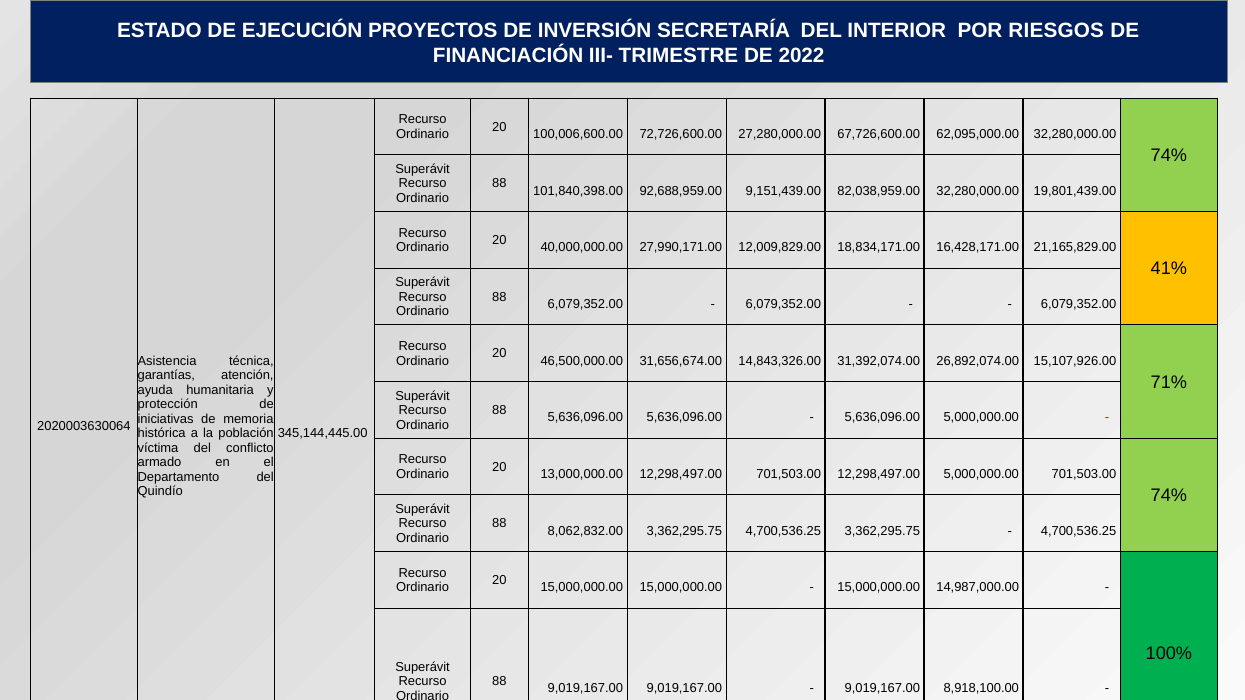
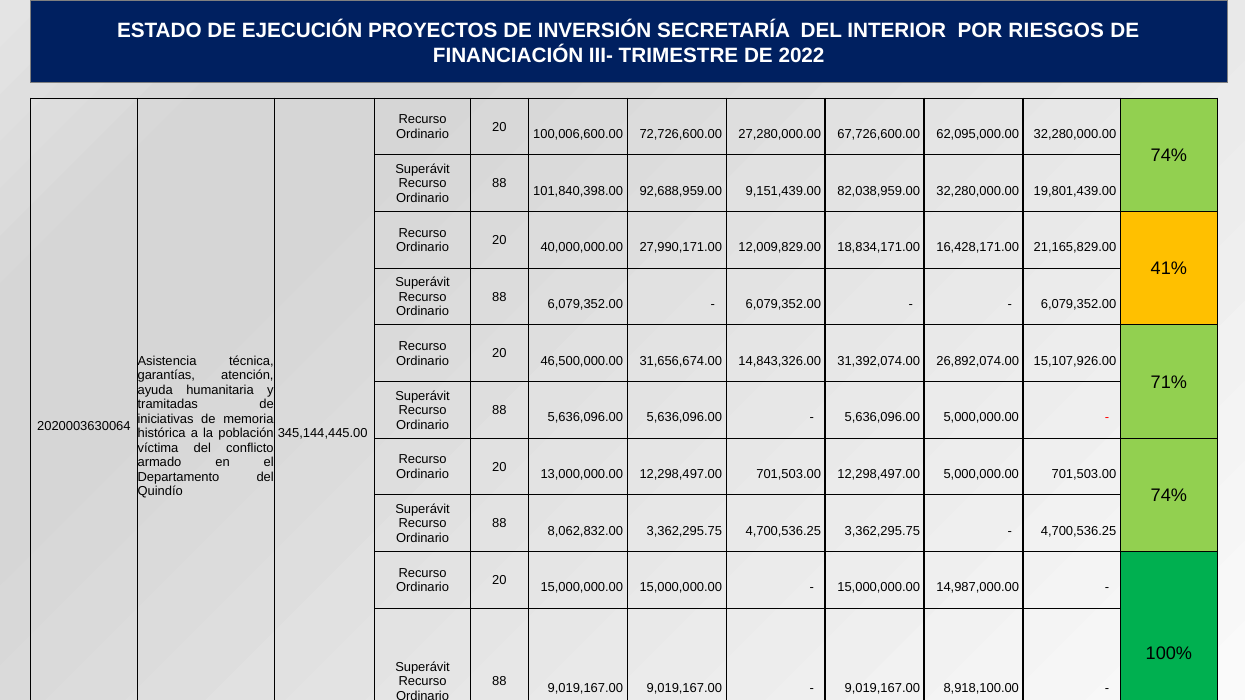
protección: protección -> tramitadas (168, 405)
